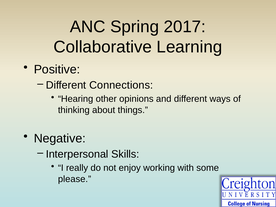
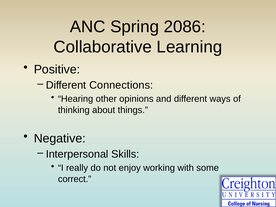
2017: 2017 -> 2086 (185, 27)
please: please -> correct (75, 179)
